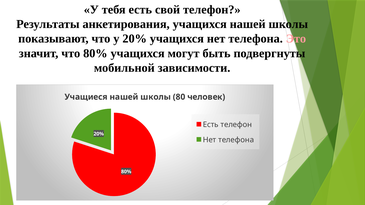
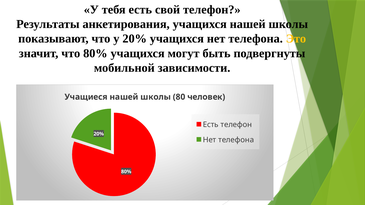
Это colour: pink -> yellow (296, 39)
